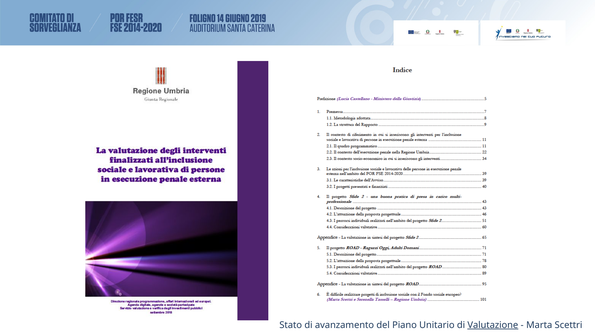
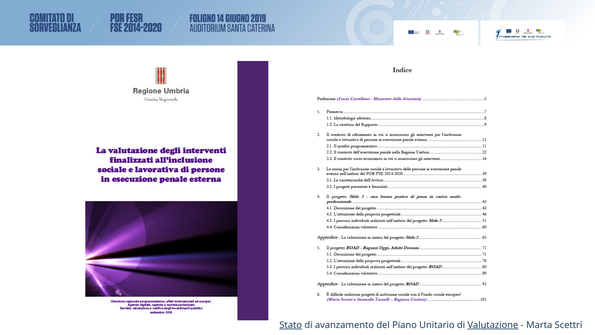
Stato underline: none -> present (291, 325)
